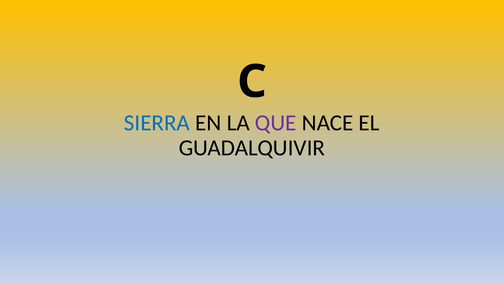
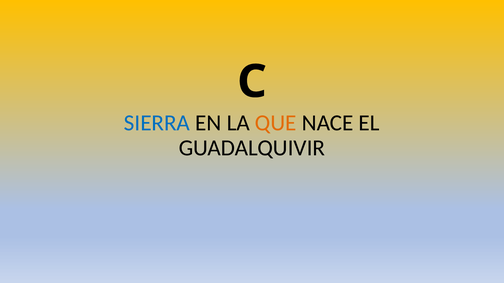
QUE colour: purple -> orange (276, 123)
